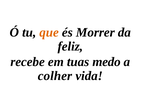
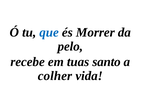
que colour: orange -> blue (49, 32)
feliz: feliz -> pelo (70, 46)
medo: medo -> santo (107, 62)
